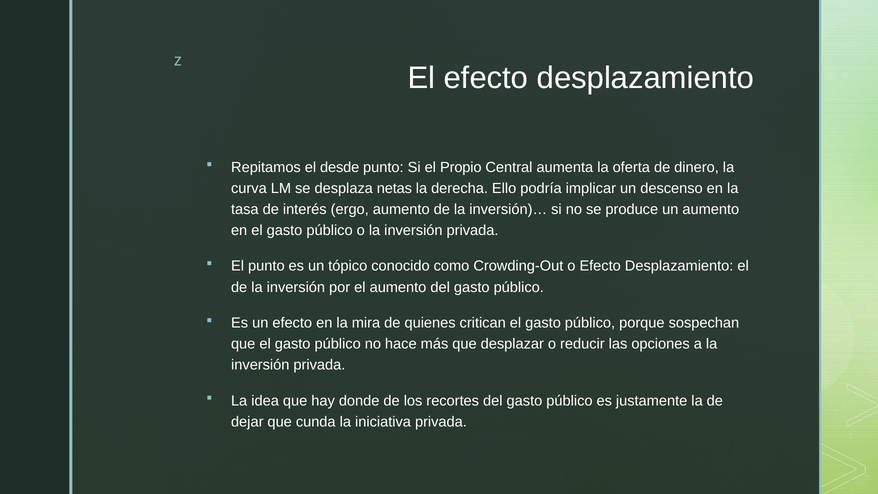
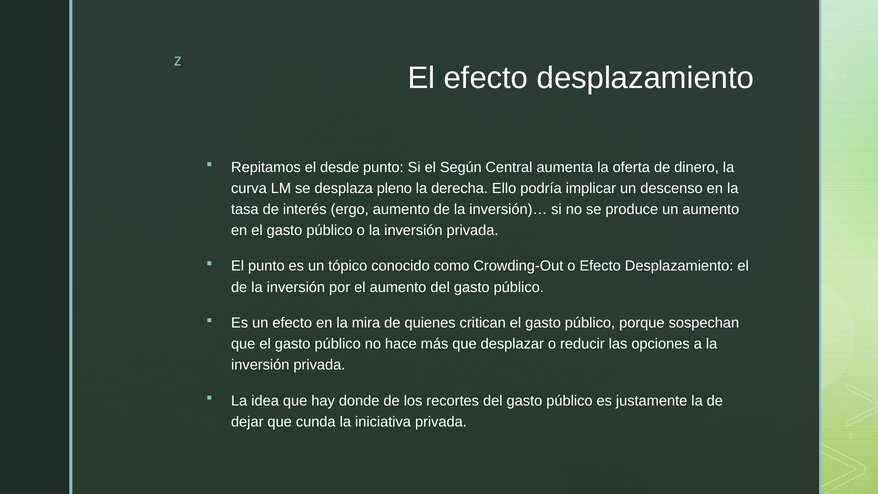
Propio: Propio -> Según (461, 167)
netas: netas -> pleno (394, 188)
